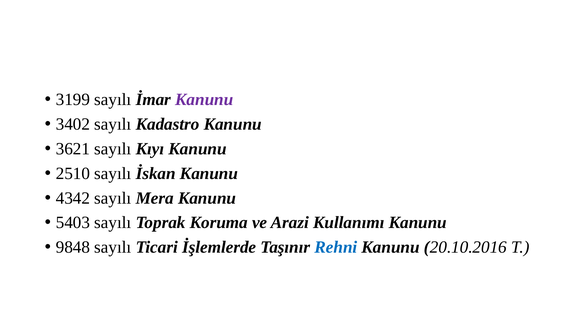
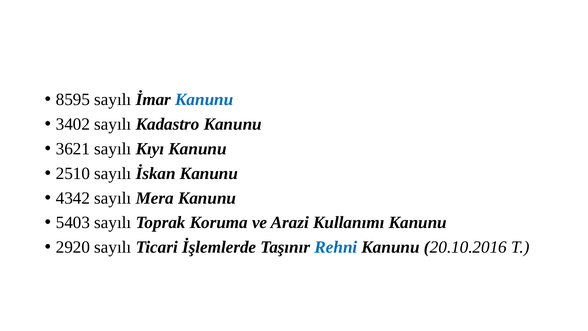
3199: 3199 -> 8595 (73, 99)
Kanunu colour: purple -> blue (204, 99)
9848: 9848 -> 2920 (73, 247)
